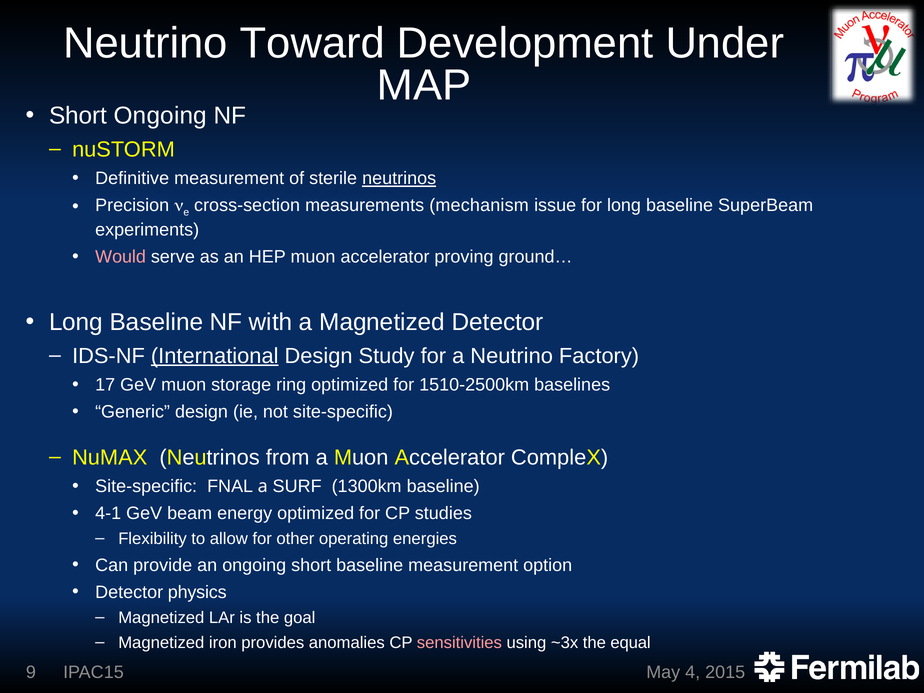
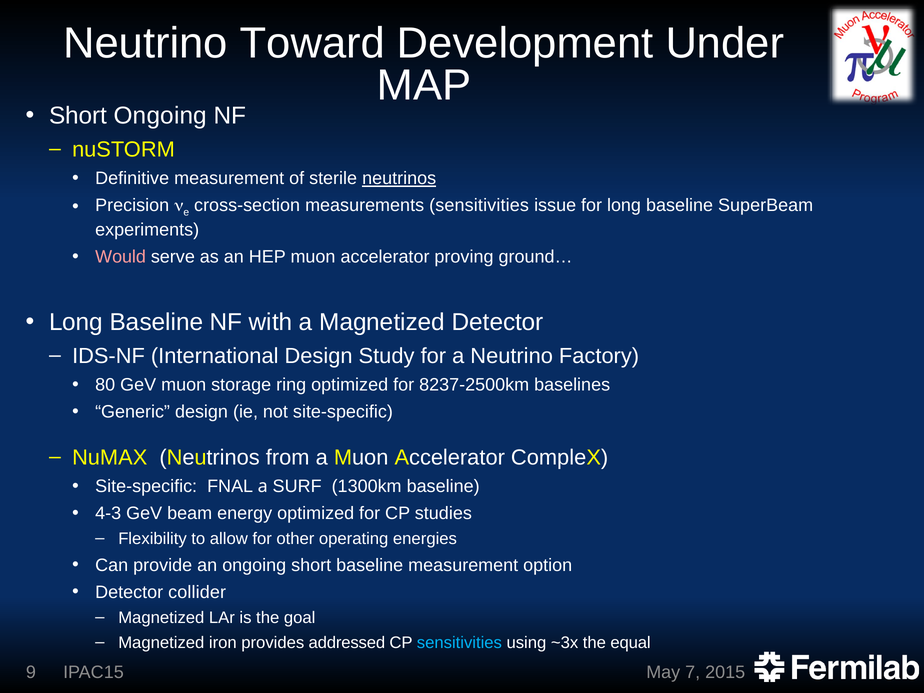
measurements mechanism: mechanism -> sensitivities (479, 205)
International underline: present -> none (215, 356)
17: 17 -> 80 (105, 385)
1510-2500km: 1510-2500km -> 8237-2500km (474, 385)
4-1: 4-1 -> 4-3 (108, 513)
physics: physics -> collider (197, 592)
anomalies: anomalies -> addressed (347, 643)
sensitivities colour: pink -> light blue (459, 643)
4: 4 -> 7 (693, 672)
